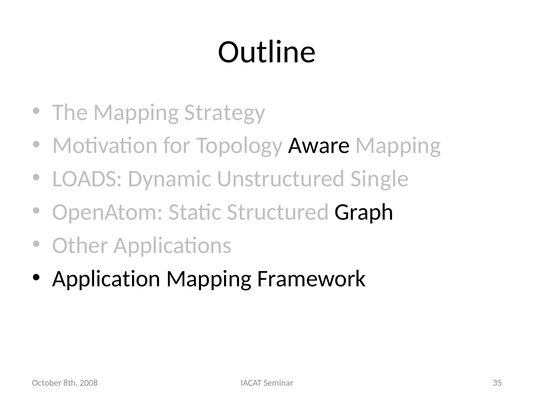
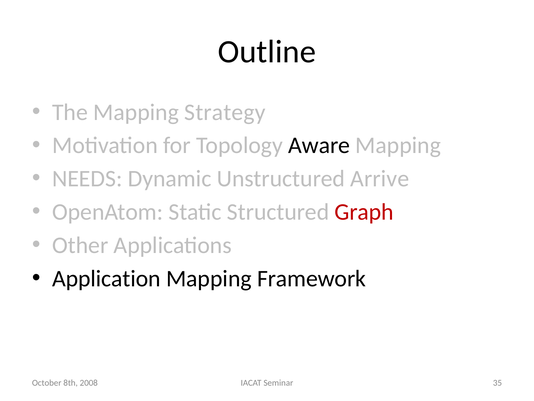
LOADS: LOADS -> NEEDS (87, 178)
Single: Single -> Arrive (380, 178)
Graph colour: black -> red (364, 212)
